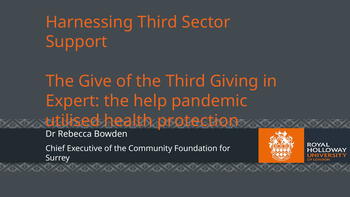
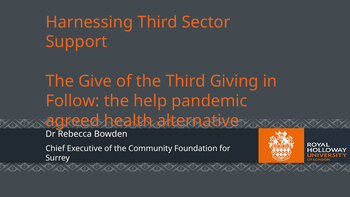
Expert: Expert -> Follow (73, 101)
utilised: utilised -> agreed (73, 121)
protection: protection -> alternative (198, 121)
